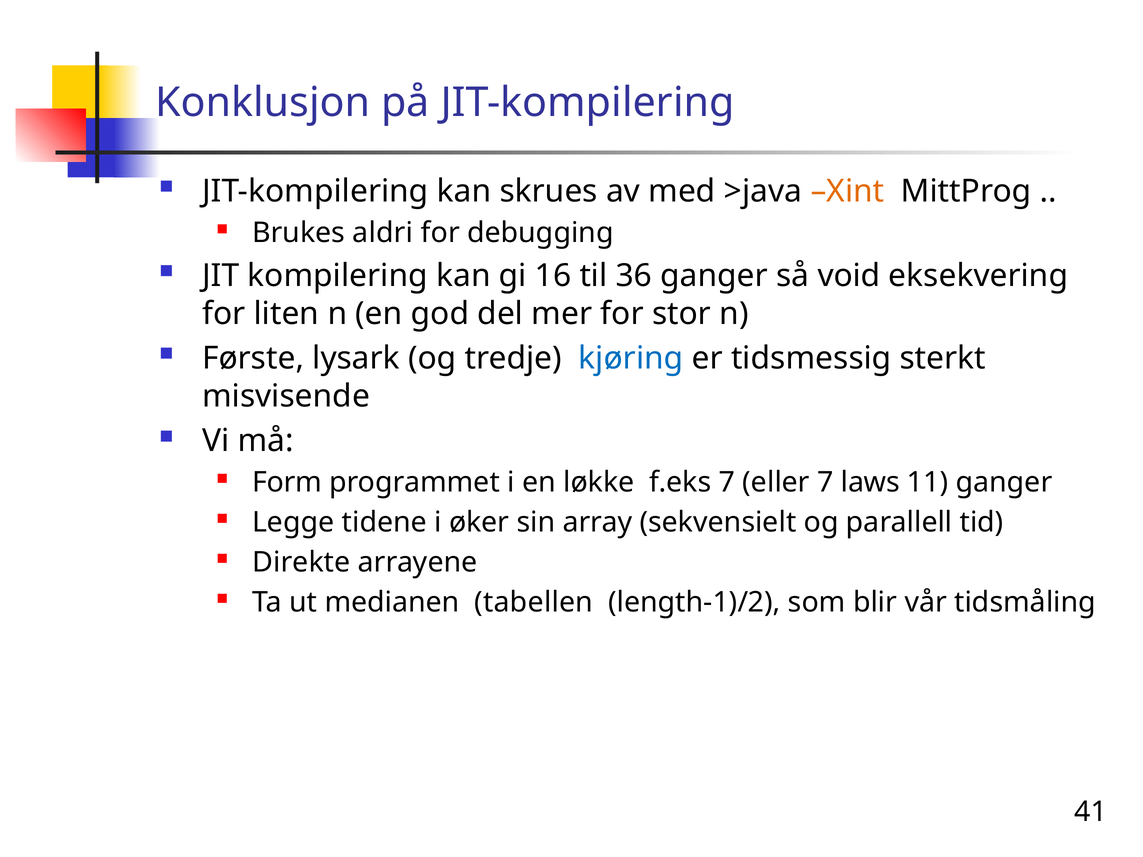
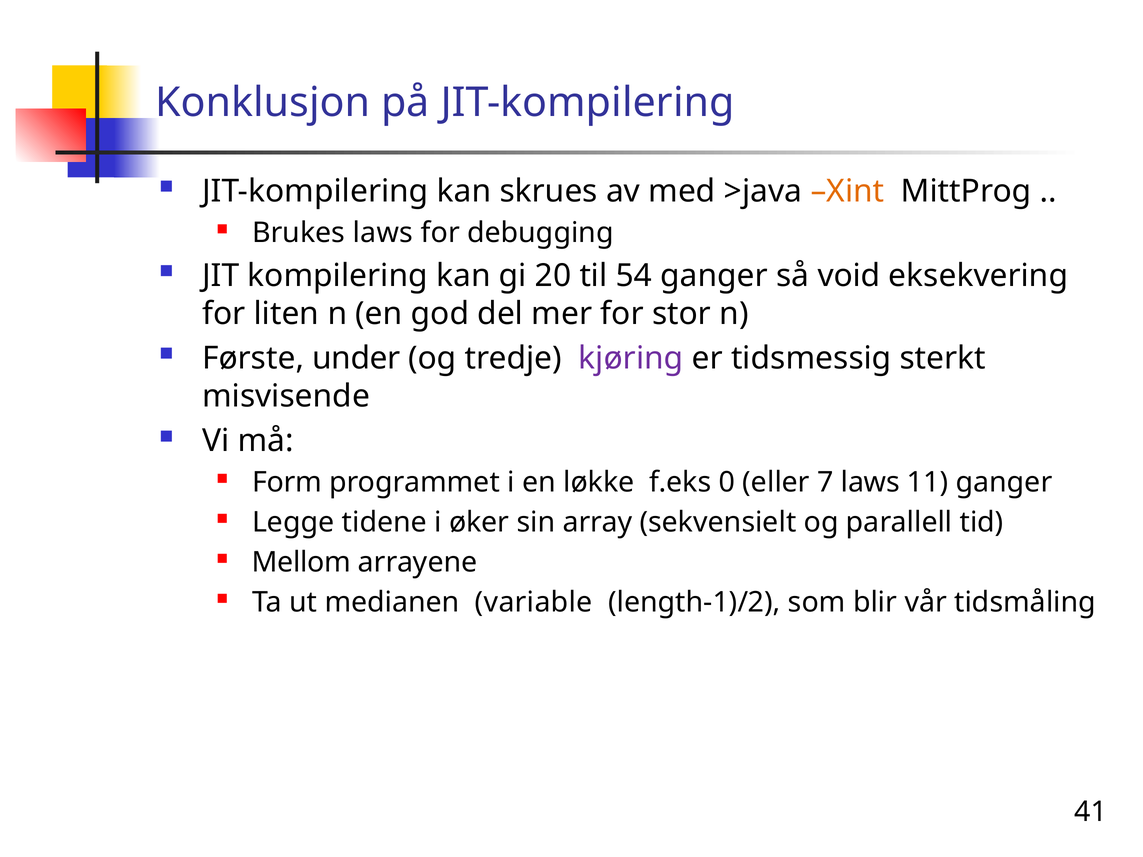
Brukes aldri: aldri -> laws (383, 233)
16: 16 -> 20 (553, 276)
36: 36 -> 54 (634, 276)
lysark: lysark -> under (356, 358)
kjøring colour: blue -> purple (631, 358)
f.eks 7: 7 -> 0 (727, 483)
Direkte: Direkte -> Mellom (301, 563)
tabellen: tabellen -> variable (534, 603)
